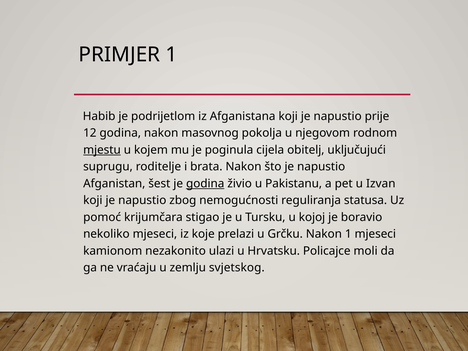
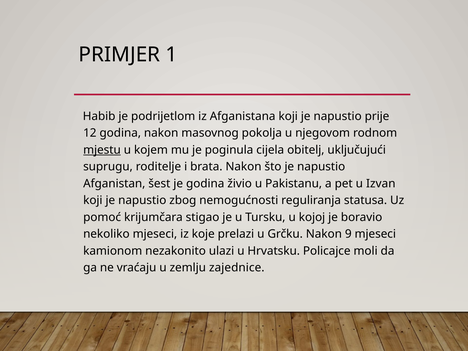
godina underline: present -> none (205, 184)
Nakon 1: 1 -> 9 (348, 234)
svjetskog: svjetskog -> zajednice (237, 268)
